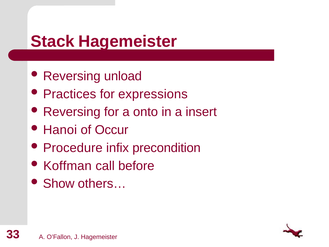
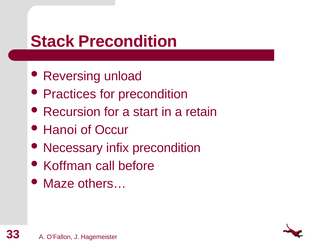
Stack Hagemeister: Hagemeister -> Precondition (128, 41)
for expressions: expressions -> precondition (153, 94)
Reversing: Reversing -> Recursion (72, 112)
onto: onto -> start (146, 112)
insert: insert -> retain (201, 112)
Procedure: Procedure -> Necessary (73, 148)
Show: Show -> Maze (59, 184)
